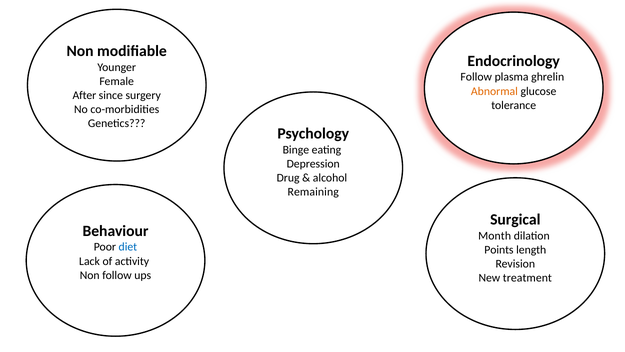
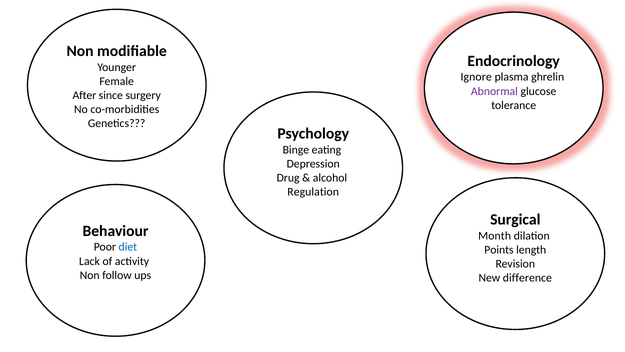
Follow: Follow -> Ignore (476, 77)
Abnormal colour: orange -> purple (494, 91)
Remaining: Remaining -> Regulation (313, 192)
treatment: treatment -> difference (527, 278)
